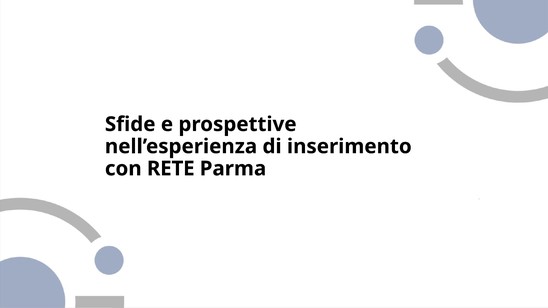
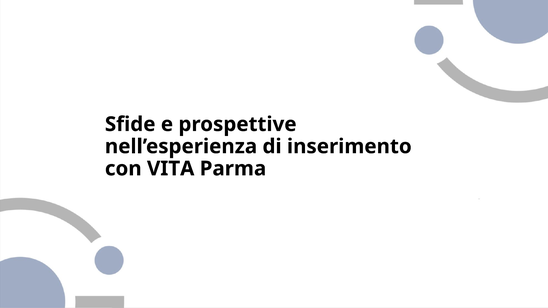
RETE: RETE -> VITA (171, 169)
